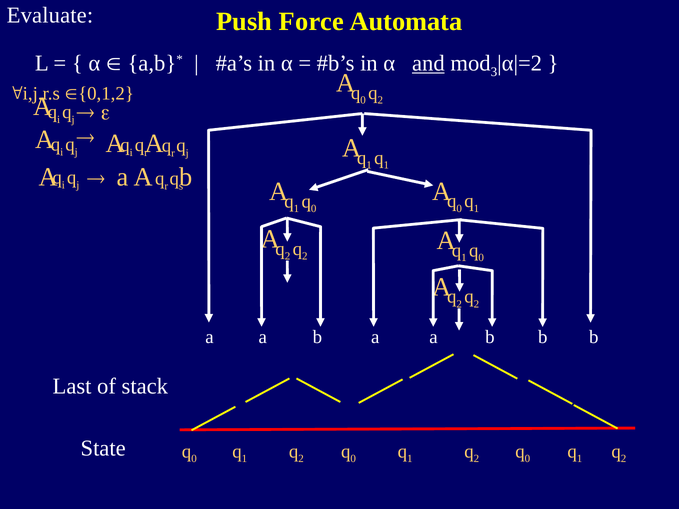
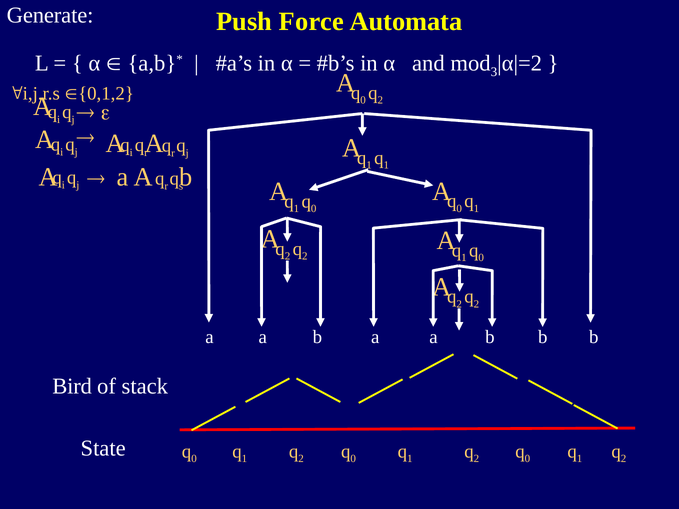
Evaluate: Evaluate -> Generate (50, 15)
and underline: present -> none (428, 63)
Last: Last -> Bird (72, 386)
